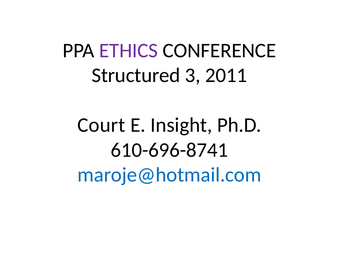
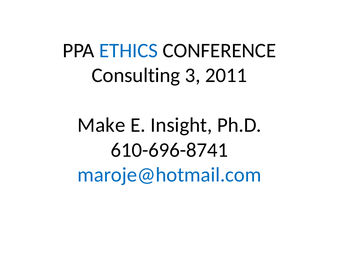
ETHICS colour: purple -> blue (129, 51)
Structured: Structured -> Consulting (136, 75)
Court: Court -> Make (101, 125)
